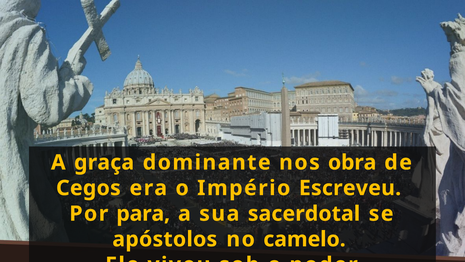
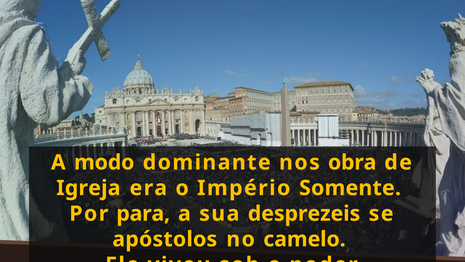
graça: graça -> modo (104, 162)
Cegos: Cegos -> Igreja (88, 188)
Escreveu: Escreveu -> Somente (350, 188)
sacerdotal: sacerdotal -> desprezeis (304, 213)
